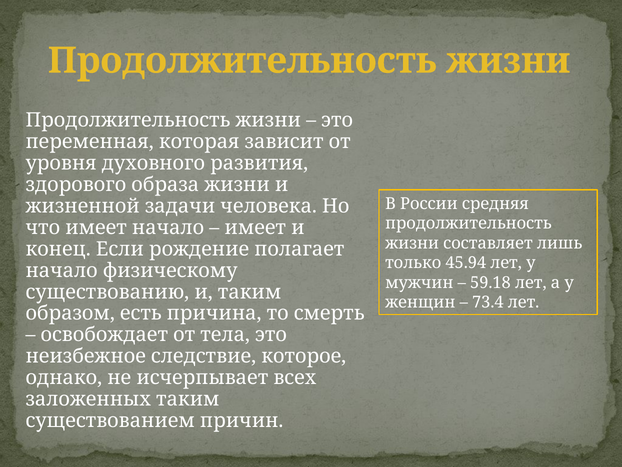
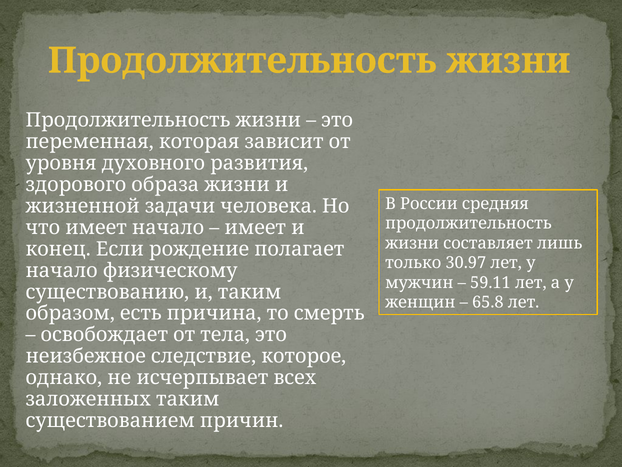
45.94: 45.94 -> 30.97 (466, 263)
59.18: 59.18 -> 59.11 (490, 282)
73.4: 73.4 -> 65.8 (488, 302)
